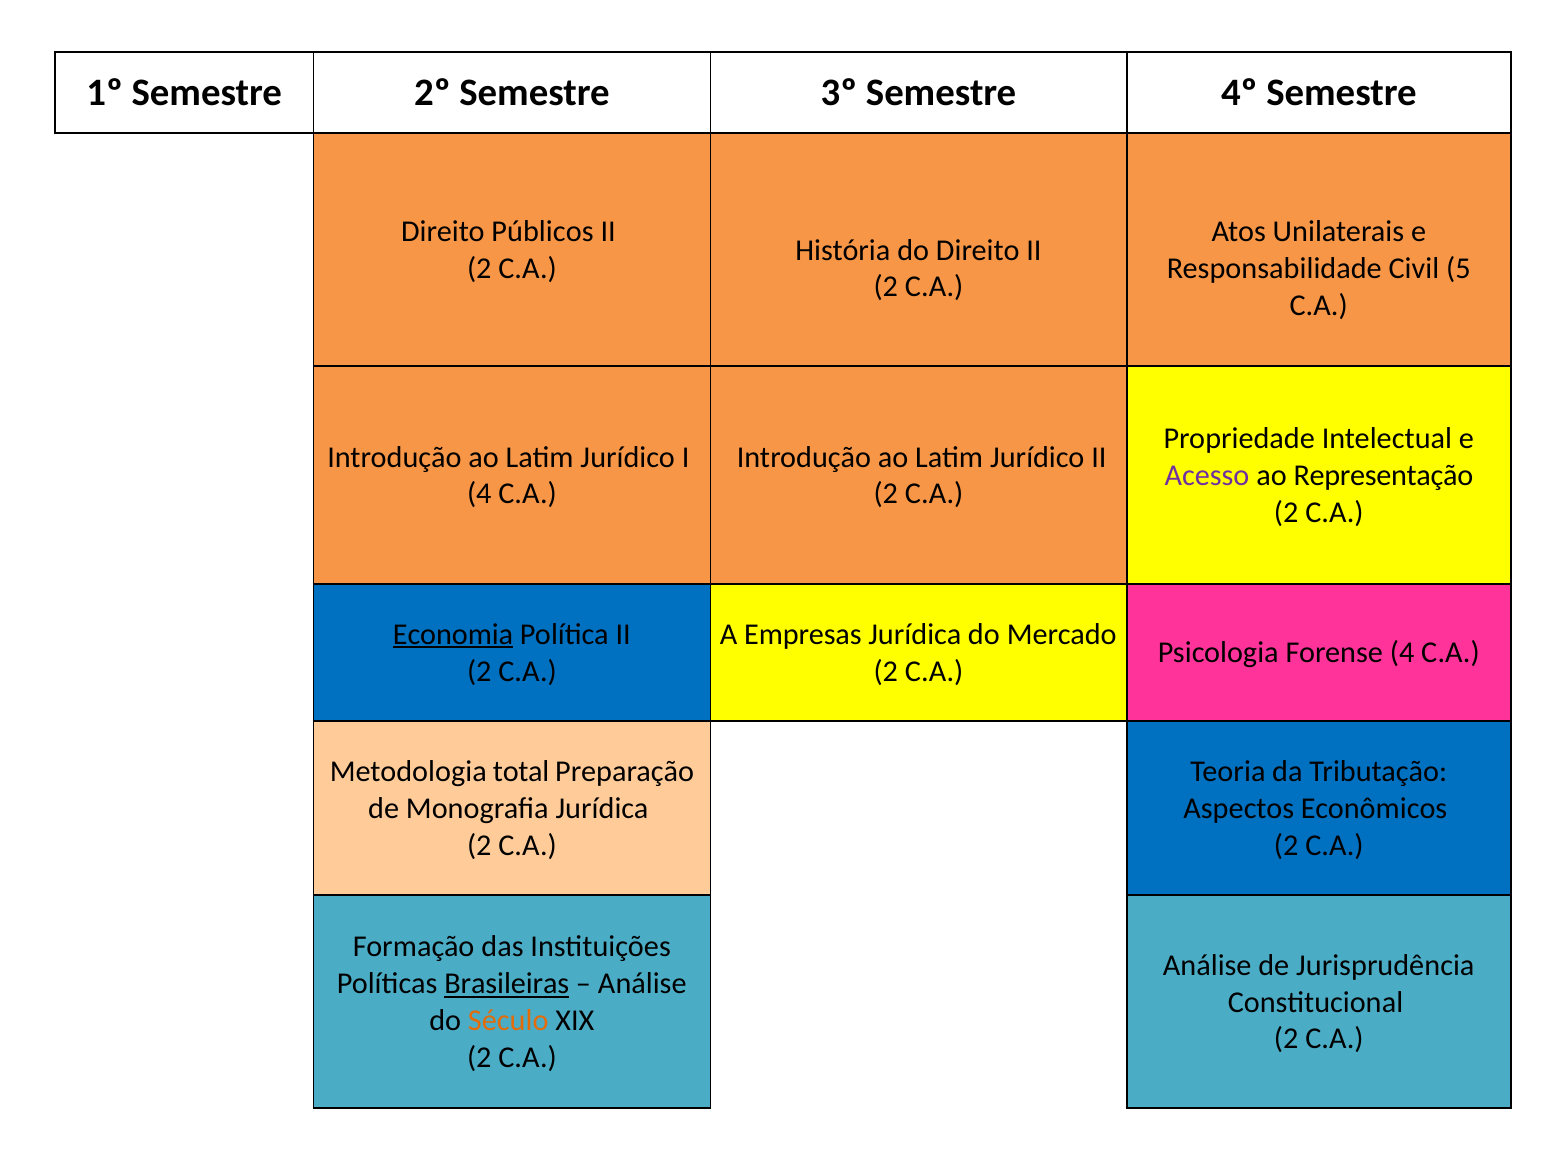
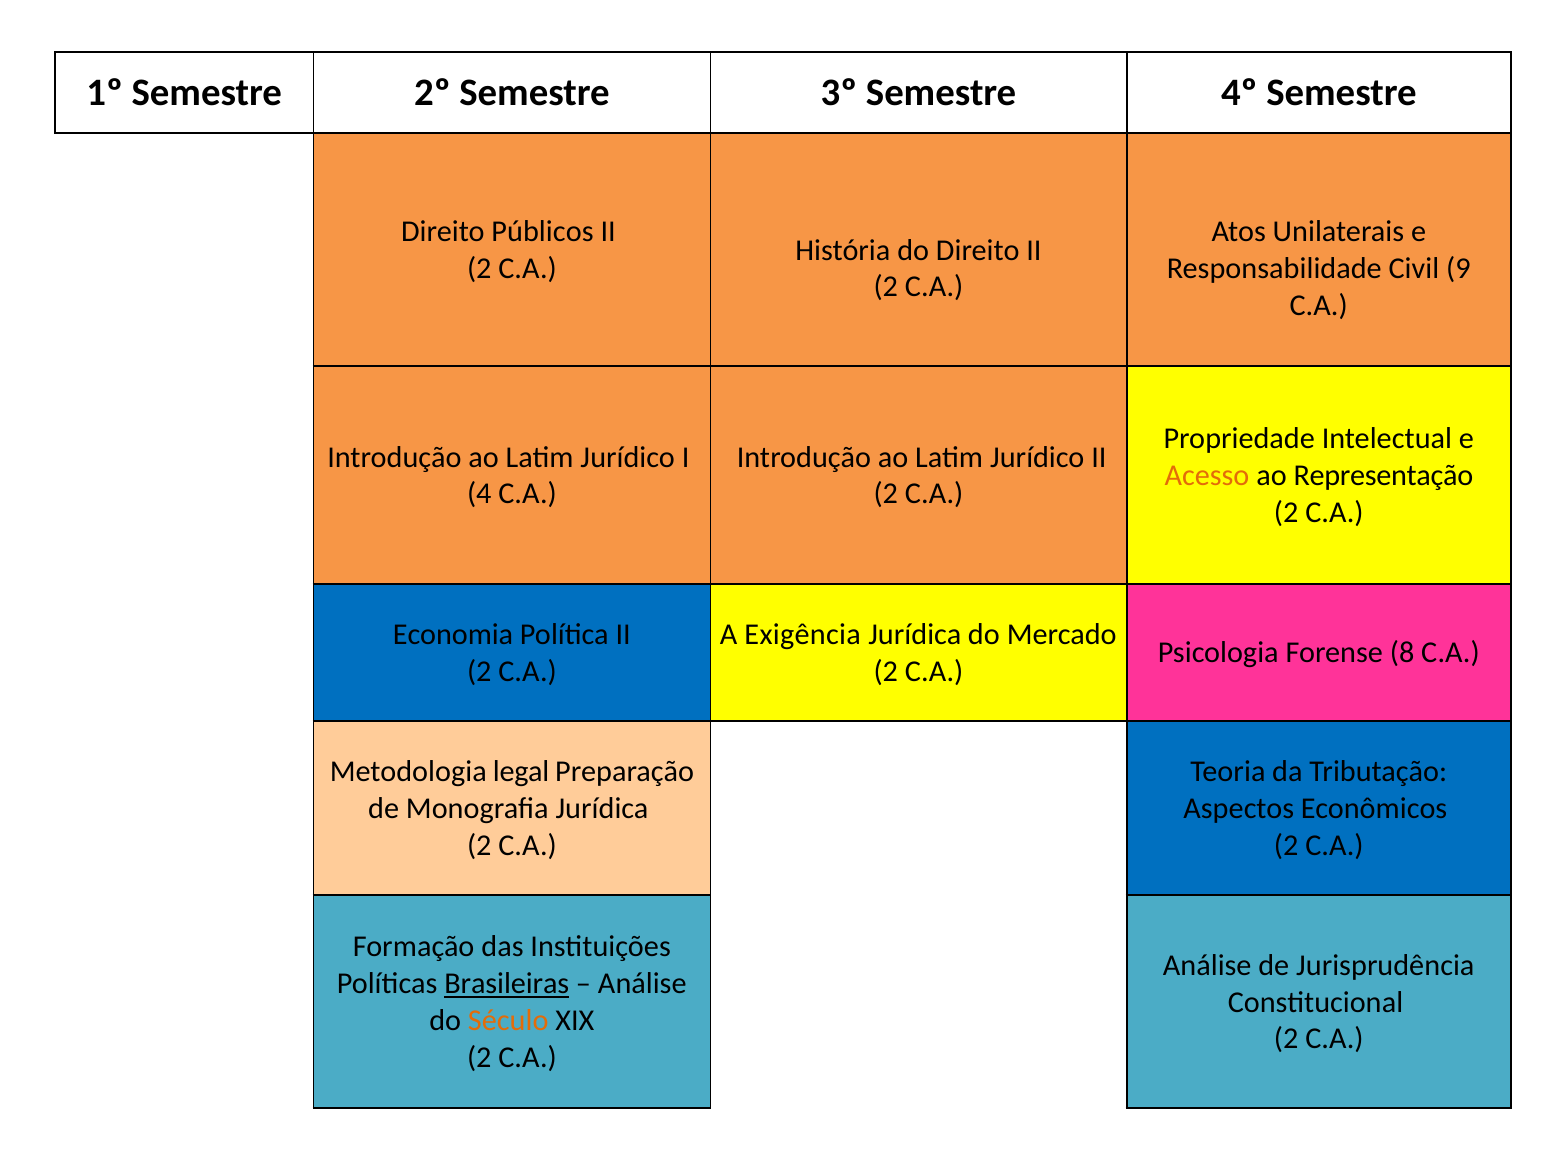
5: 5 -> 9 (1458, 269)
Acesso colour: purple -> orange (1207, 476)
Economia underline: present -> none (453, 635)
Empresas: Empresas -> Exigência (803, 635)
Forense 4: 4 -> 8 (1402, 653)
total: total -> legal (521, 772)
